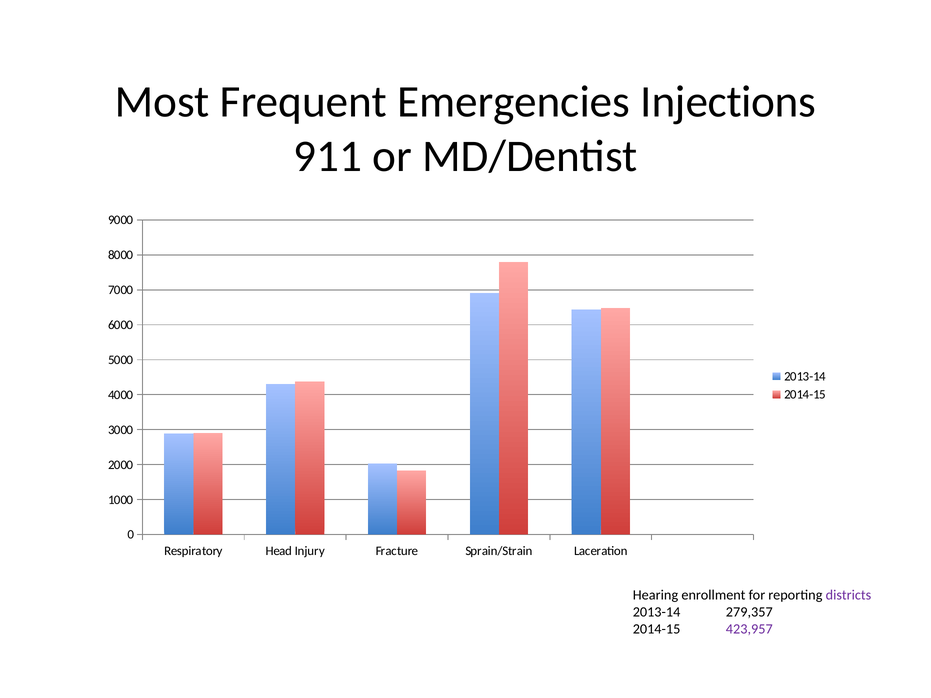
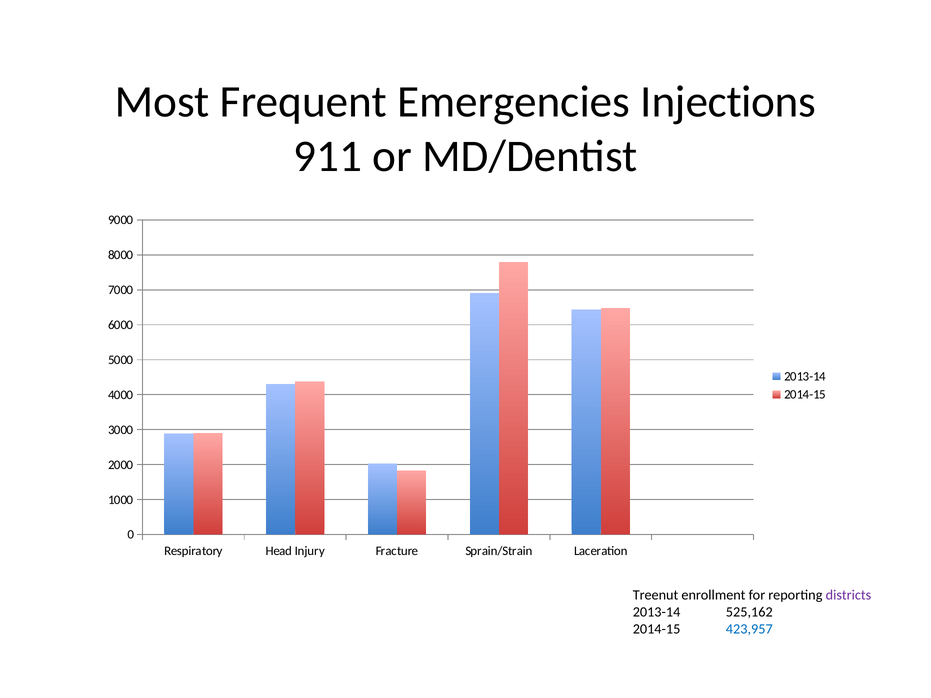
Hearing: Hearing -> Treenut (656, 595)
279,357: 279,357 -> 525,162 (749, 612)
423,957 colour: purple -> blue (749, 629)
